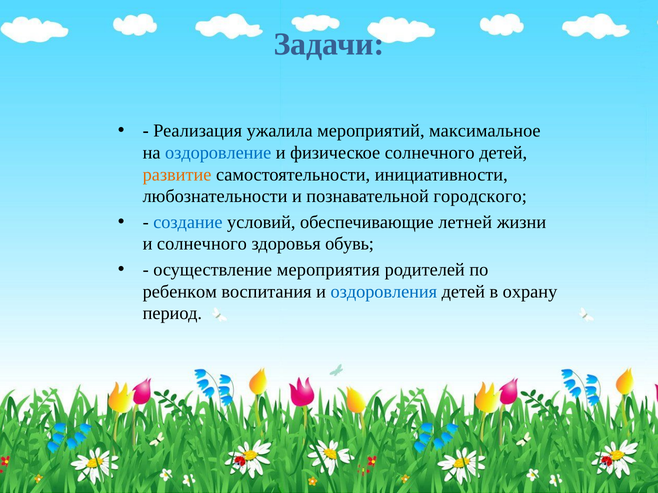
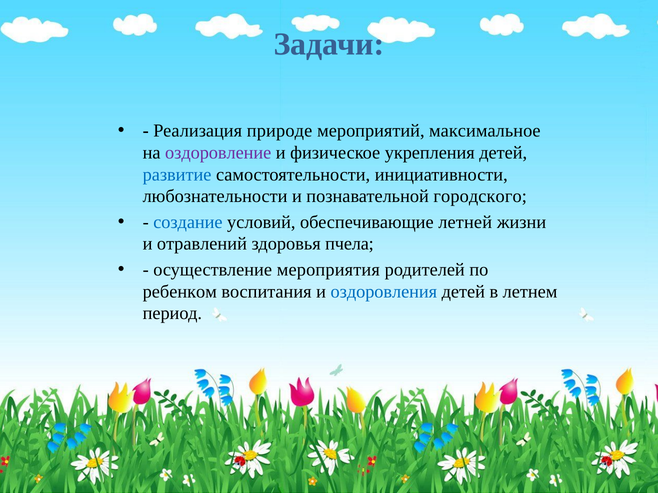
ужалила: ужалила -> природе (280, 131)
оздоровление colour: blue -> purple (218, 153)
физическое солнечного: солнечного -> укрепления (430, 153)
развитие colour: orange -> blue (177, 175)
и солнечного: солнечного -> отравлений (202, 244)
обувь: обувь -> пчела (350, 244)
охрану: охрану -> летнем (530, 292)
